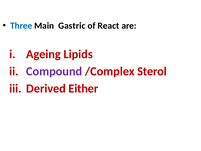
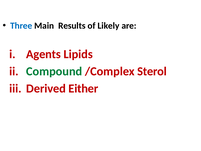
Gastric: Gastric -> Results (72, 26)
React: React -> Likely (108, 26)
Ageing: Ageing -> Agents (43, 54)
Compound colour: purple -> green (54, 71)
